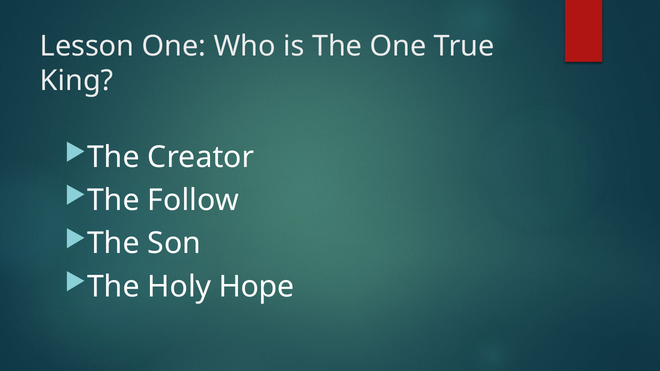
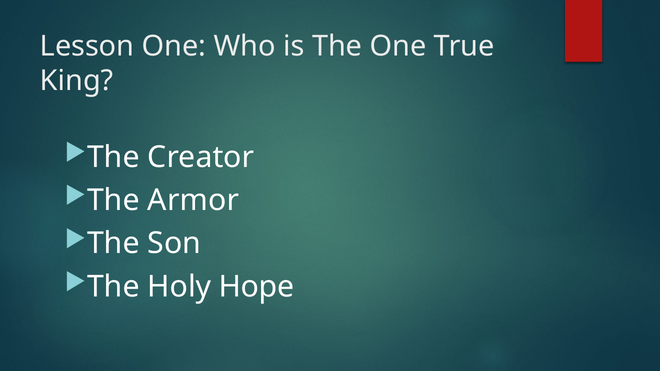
Follow: Follow -> Armor (193, 200)
